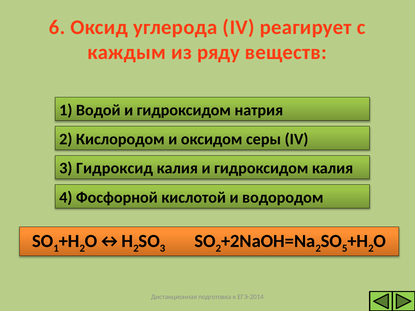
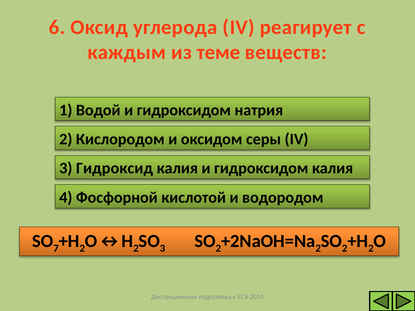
ряду: ряду -> теме (219, 52)
1: 1 -> 7 (56, 248)
5: 5 -> 2 (345, 248)
